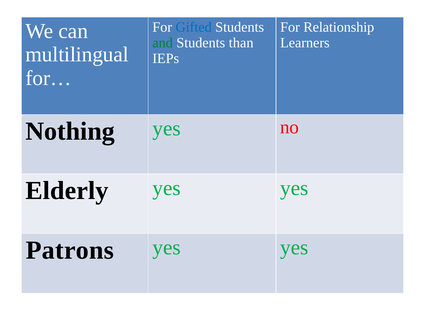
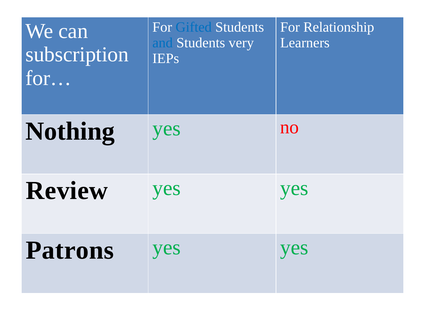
and colour: green -> blue (163, 43)
than: than -> very (241, 43)
multilingual: multilingual -> subscription (77, 54)
Elderly: Elderly -> Review (67, 191)
